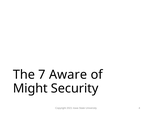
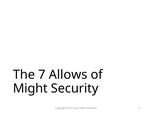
Aware: Aware -> Allows (68, 75)
